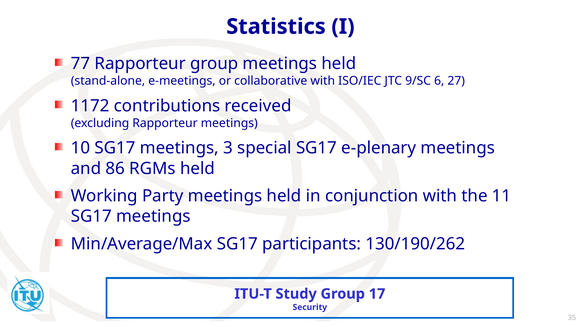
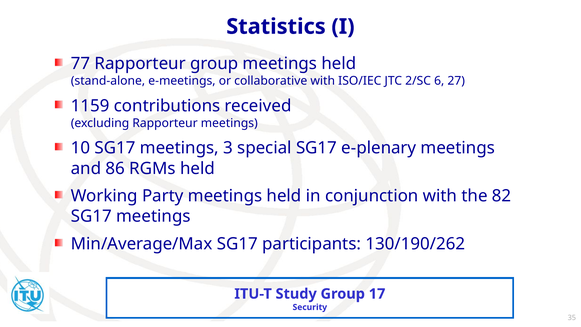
9/SC: 9/SC -> 2/SC (418, 81)
1172: 1172 -> 1159 (90, 106)
11: 11 -> 82 (502, 196)
